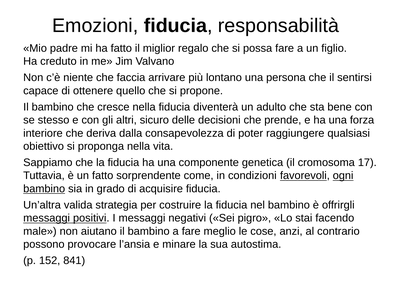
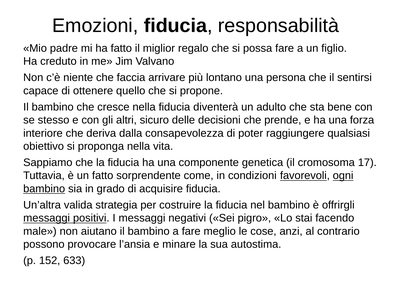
841: 841 -> 633 (74, 261)
